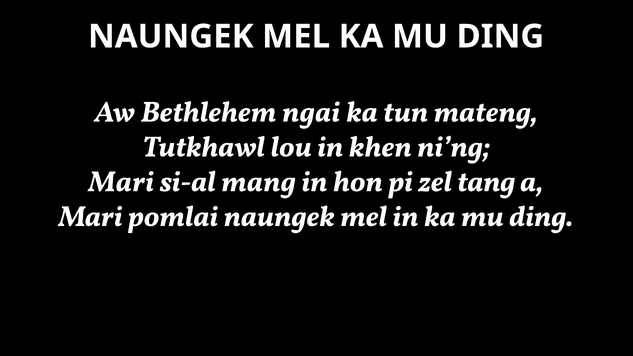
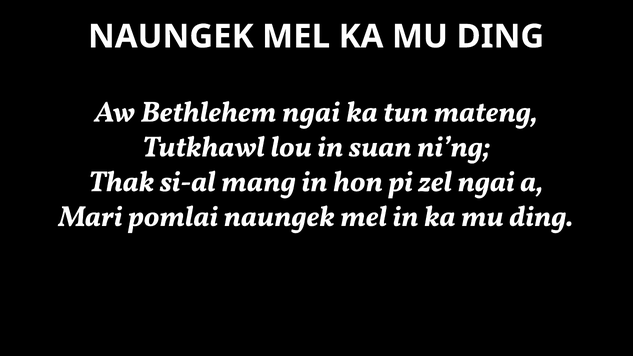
khen: khen -> suan (380, 147)
Mari: Mari -> Thak (121, 182)
zel tang: tang -> ngai (486, 182)
